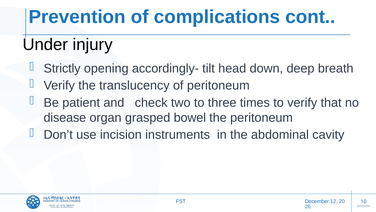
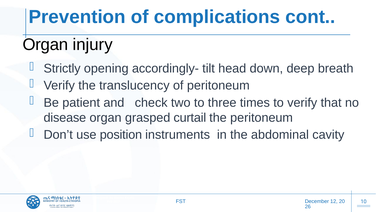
Under: Under -> Organ (45, 44)
bowel: bowel -> curtail (190, 117)
incision: incision -> position (121, 134)
